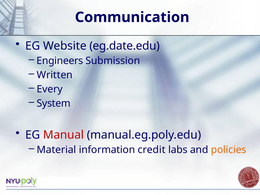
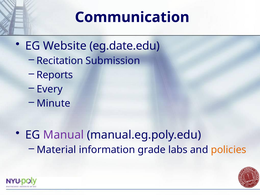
Engineers: Engineers -> Recitation (60, 61)
Written: Written -> Reports (55, 75)
System: System -> Minute (54, 103)
Manual colour: red -> purple (64, 135)
credit: credit -> grade (152, 150)
